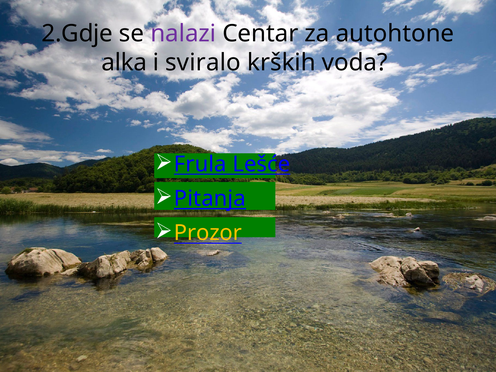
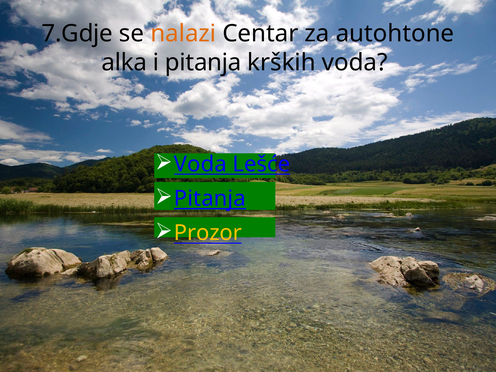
2.Gdje: 2.Gdje -> 7.Gdje (77, 34)
nalazi colour: purple -> orange (183, 34)
i sviralo: sviralo -> pitanja (203, 62)
Frula: Frula -> Voda (200, 164)
